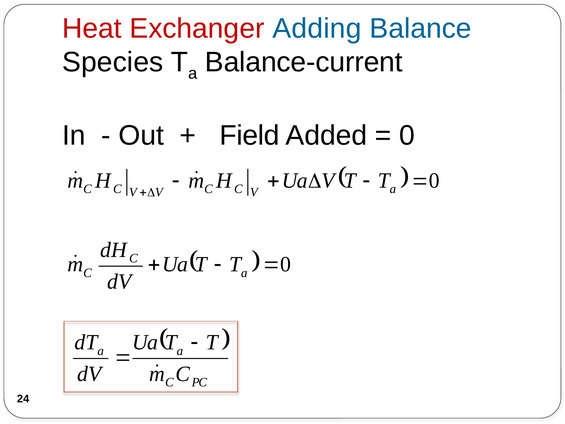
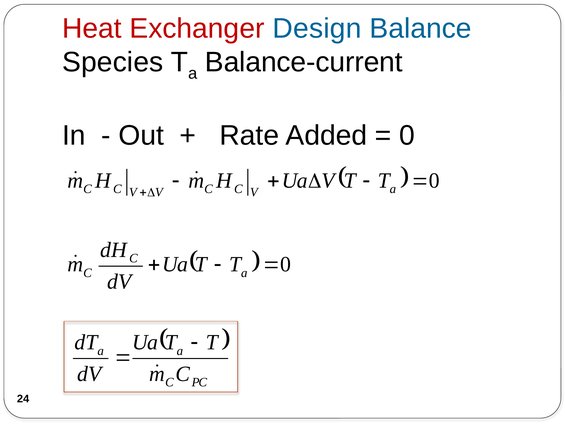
Adding: Adding -> Design (317, 28)
Field: Field -> Rate (249, 136)
